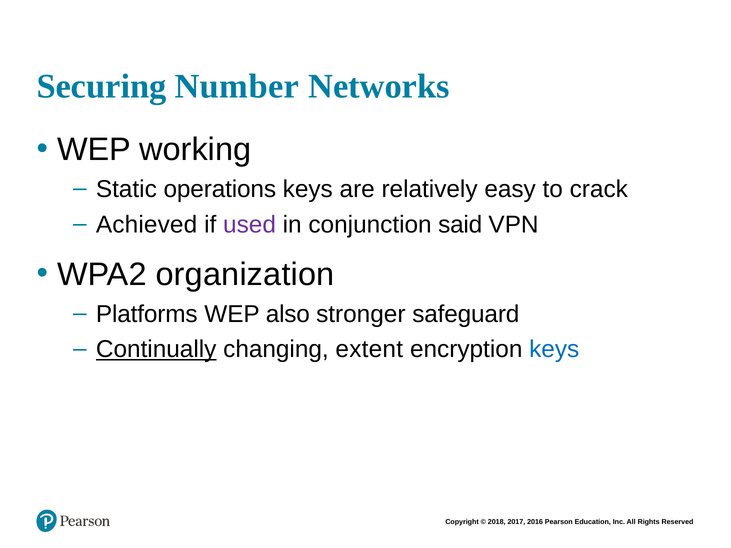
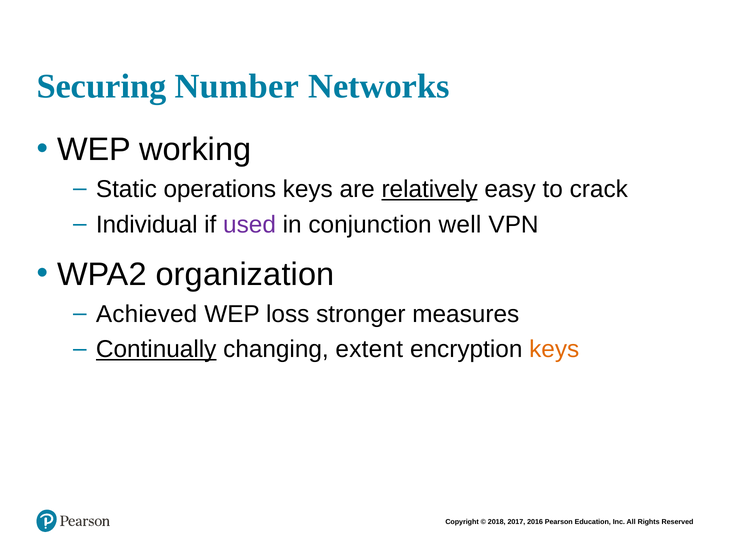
relatively underline: none -> present (430, 189)
Achieved: Achieved -> Individual (147, 225)
said: said -> well (460, 225)
Platforms: Platforms -> Achieved (147, 314)
also: also -> loss (288, 314)
safeguard: safeguard -> measures (466, 314)
keys colour: blue -> orange (554, 350)
